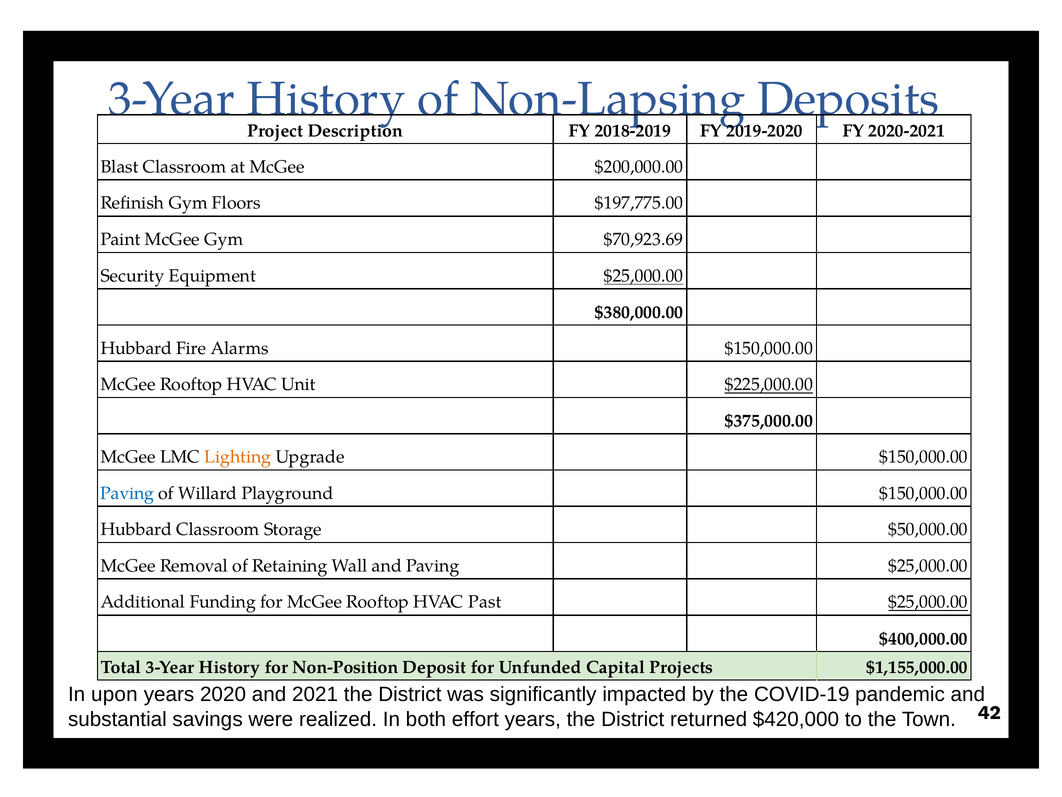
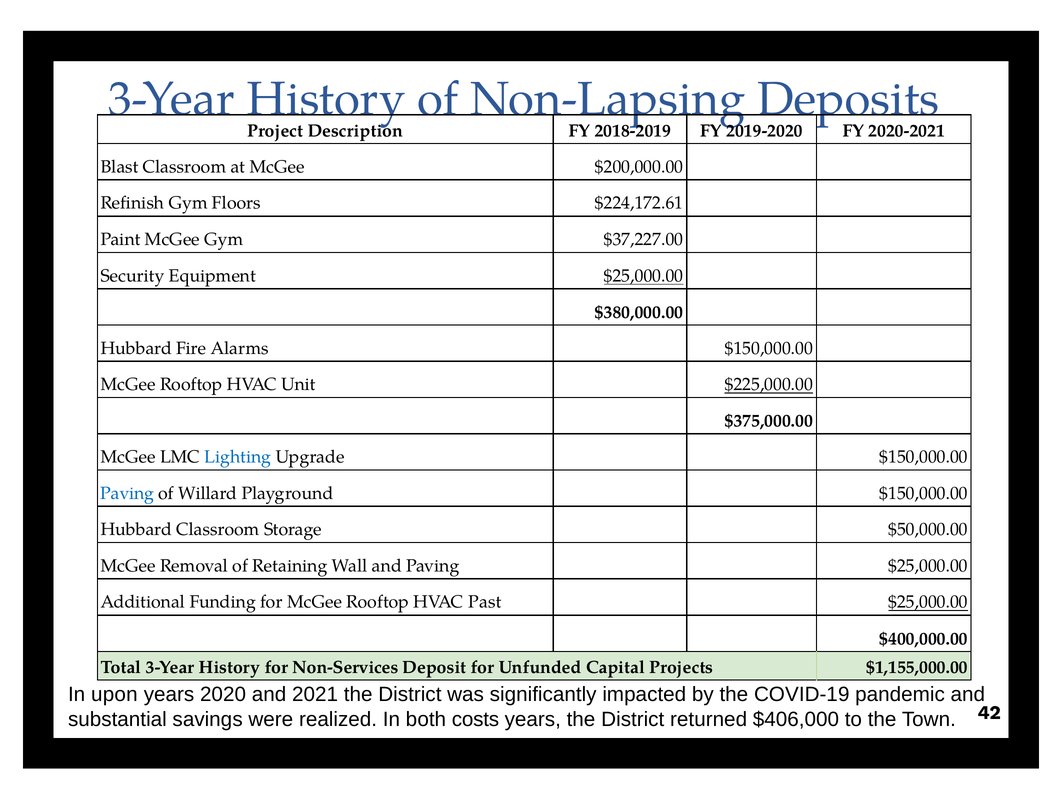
$197,775.00: $197,775.00 -> $224,172.61 (639, 203)
$70,923.69: $70,923.69 -> $37,227.00 (643, 239)
Lighting colour: orange -> blue (238, 457)
Non-Position: Non-Position -> Non-Services (345, 667)
effort: effort -> costs (475, 719)
$420,000: $420,000 -> $406,000 (796, 719)
